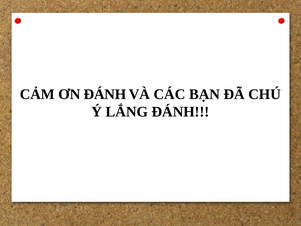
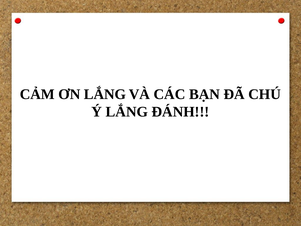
ƠN ĐÁNH: ĐÁNH -> LẮNG (105, 94)
